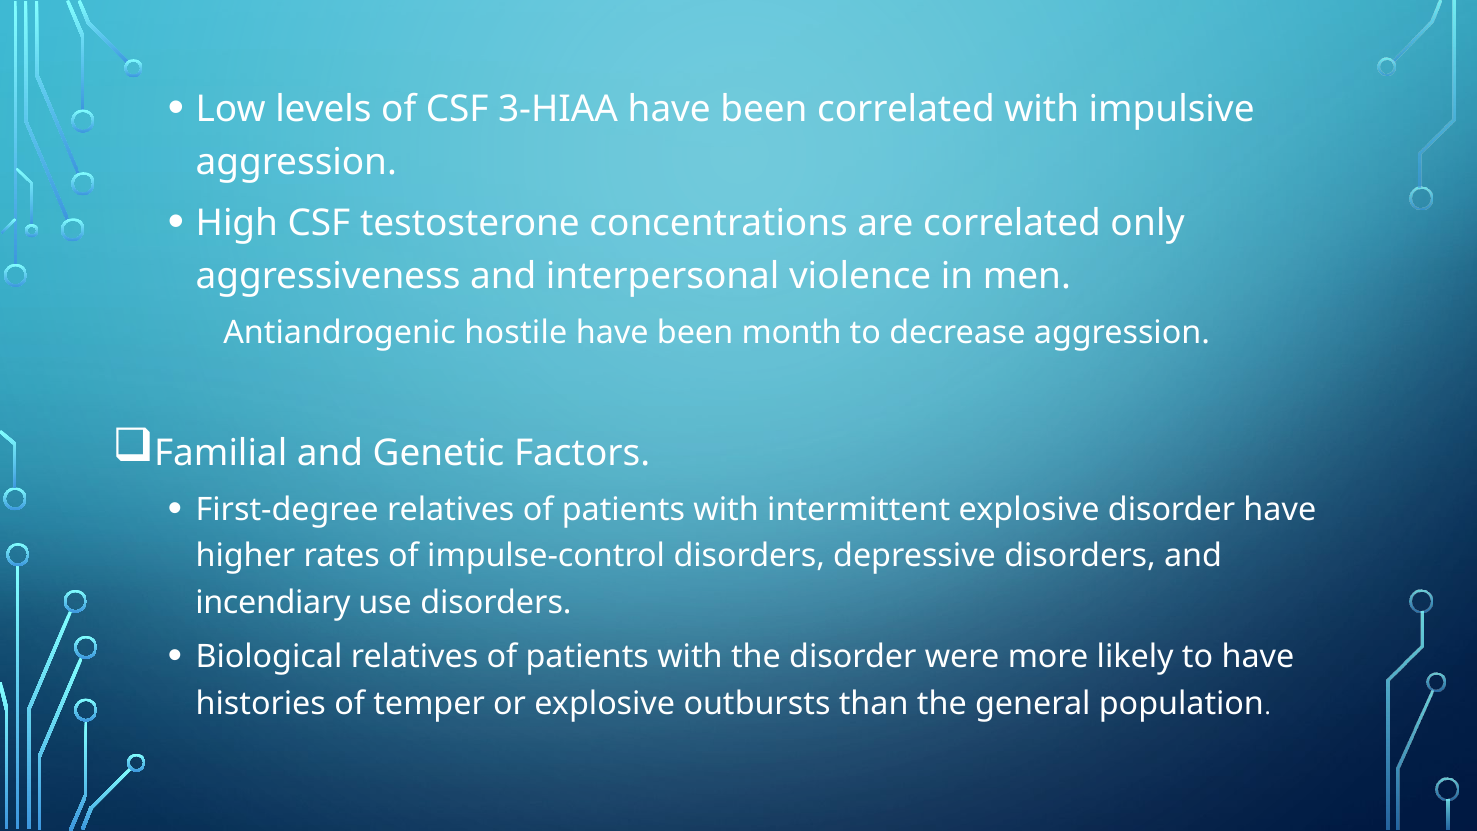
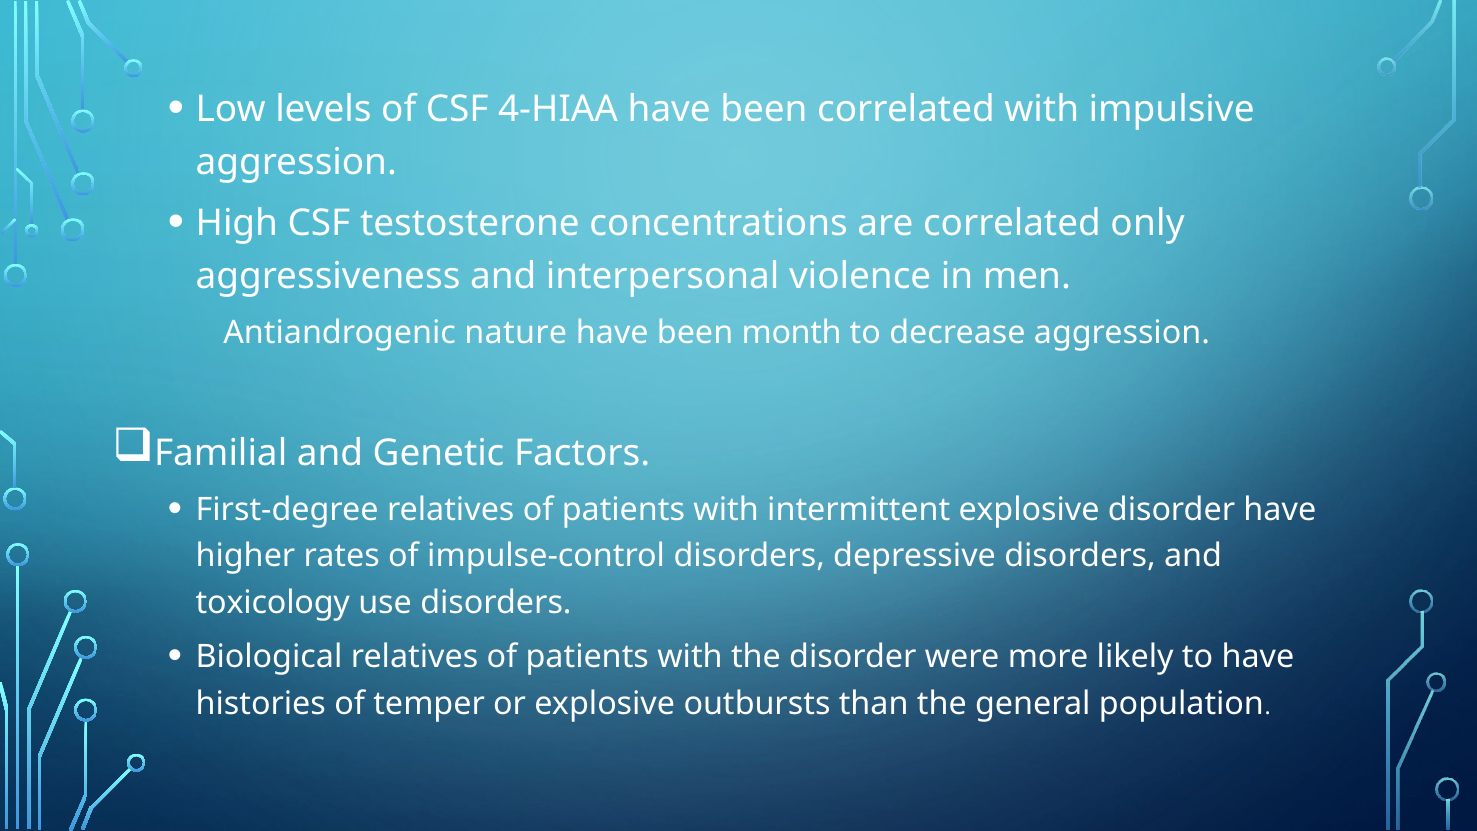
3-HIAA: 3-HIAA -> 4-HIAA (558, 109)
hostile: hostile -> nature (516, 333)
incendiary: incendiary -> toxicology (273, 603)
